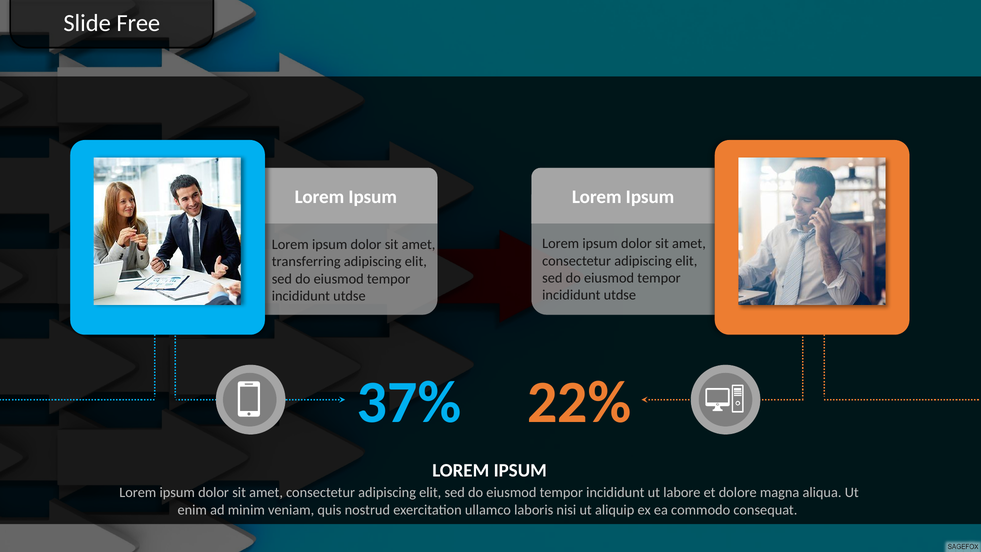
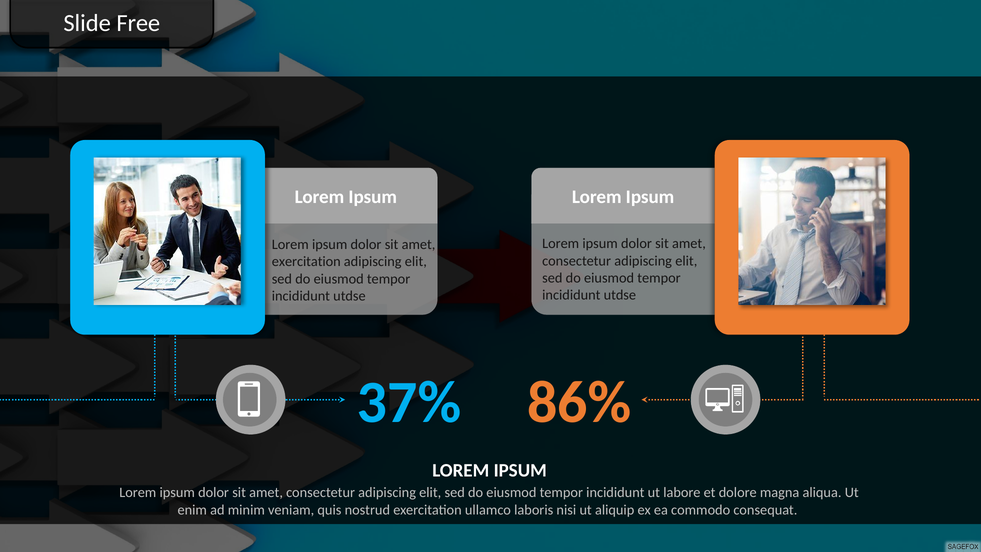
transferring: transferring -> exercitation (306, 262)
22%: 22% -> 86% (579, 403)
